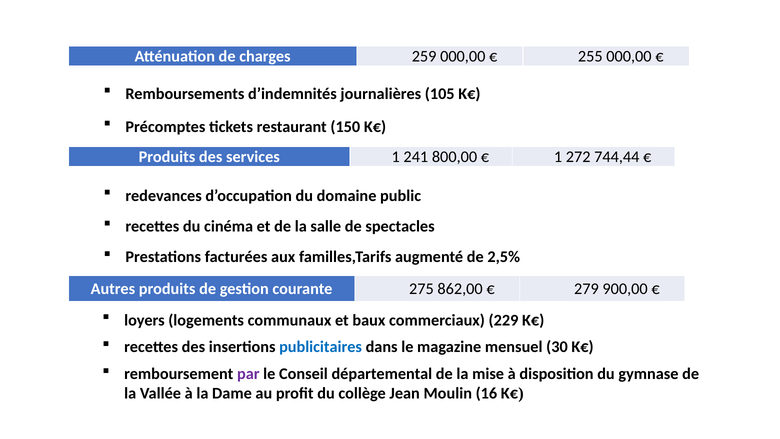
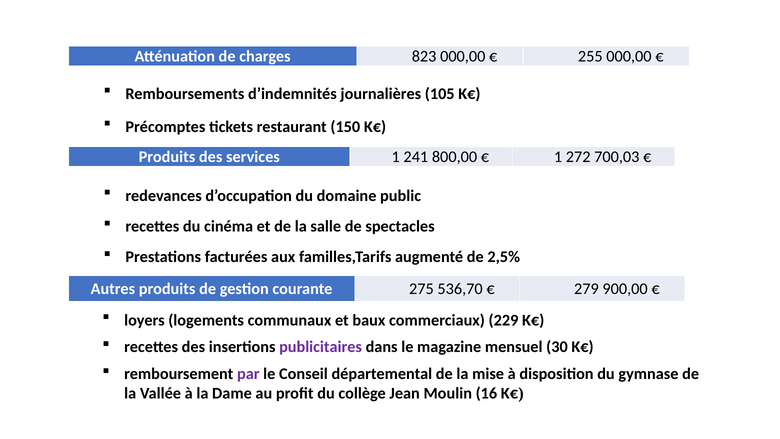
259: 259 -> 823 (424, 56)
744,44: 744,44 -> 700,03 (617, 157)
862,00: 862,00 -> 536,70 (460, 289)
publicitaires colour: blue -> purple (321, 347)
